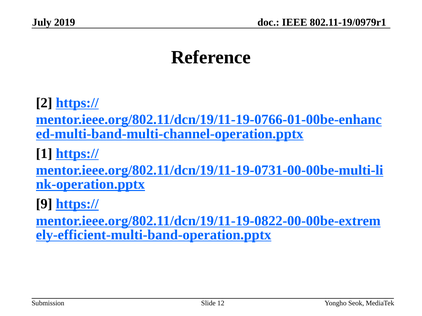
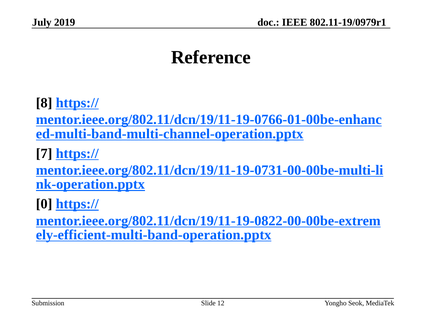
2: 2 -> 8 (44, 103)
1: 1 -> 7 (44, 154)
9: 9 -> 0 (44, 204)
